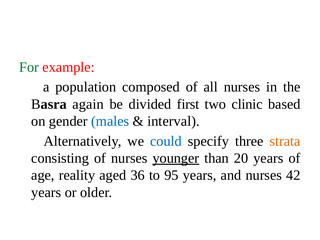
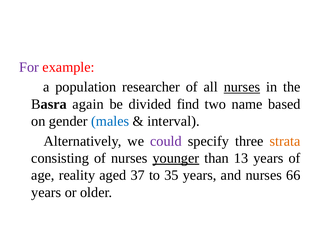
For colour: green -> purple (29, 67)
composed: composed -> researcher (151, 87)
nurses underline: none -> present (242, 87)
first: first -> find (188, 104)
clinic: clinic -> name (247, 104)
could colour: blue -> purple (166, 141)
20: 20 -> 13 (241, 158)
36: 36 -> 37 (138, 175)
95: 95 -> 35 (171, 175)
42: 42 -> 66 (293, 175)
